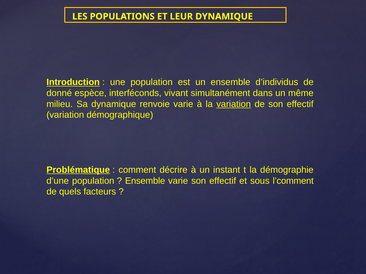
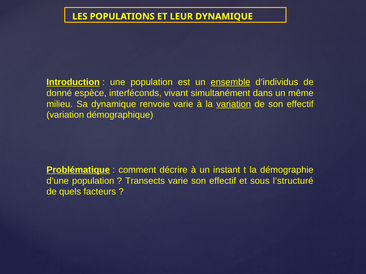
ensemble underline: none -> present (231, 82)
Ensemble: Ensemble -> Transects (145, 181)
l’comment: l’comment -> l’structuré (293, 181)
